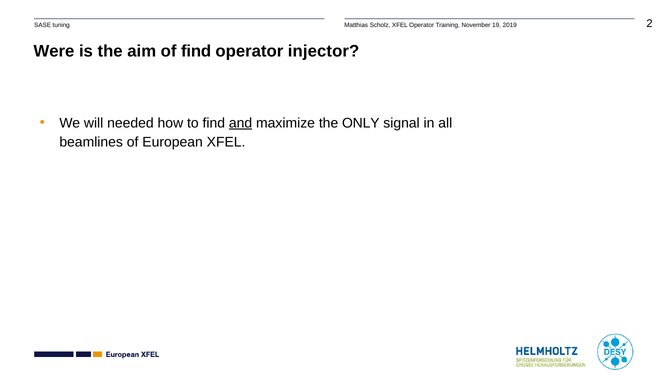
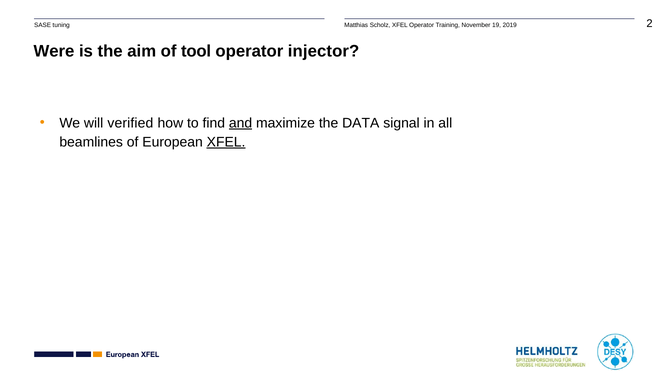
of find: find -> tool (196, 51)
needed: needed -> verified (130, 123)
ONLY: ONLY -> DATA (361, 123)
XFEL underline: none -> present (226, 142)
